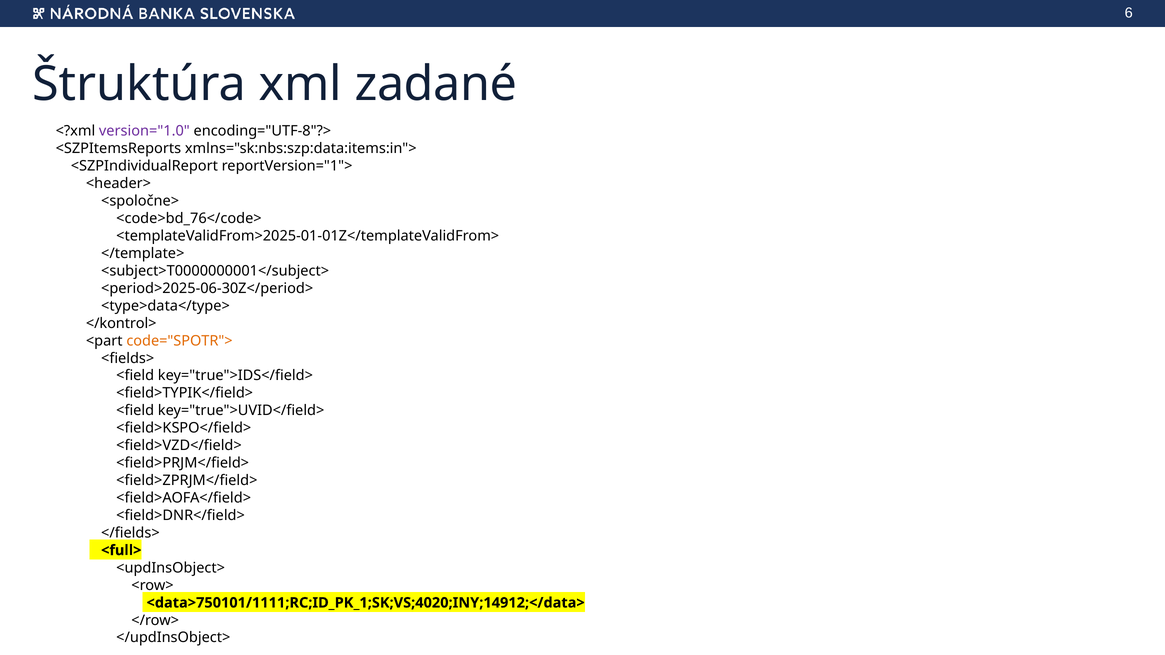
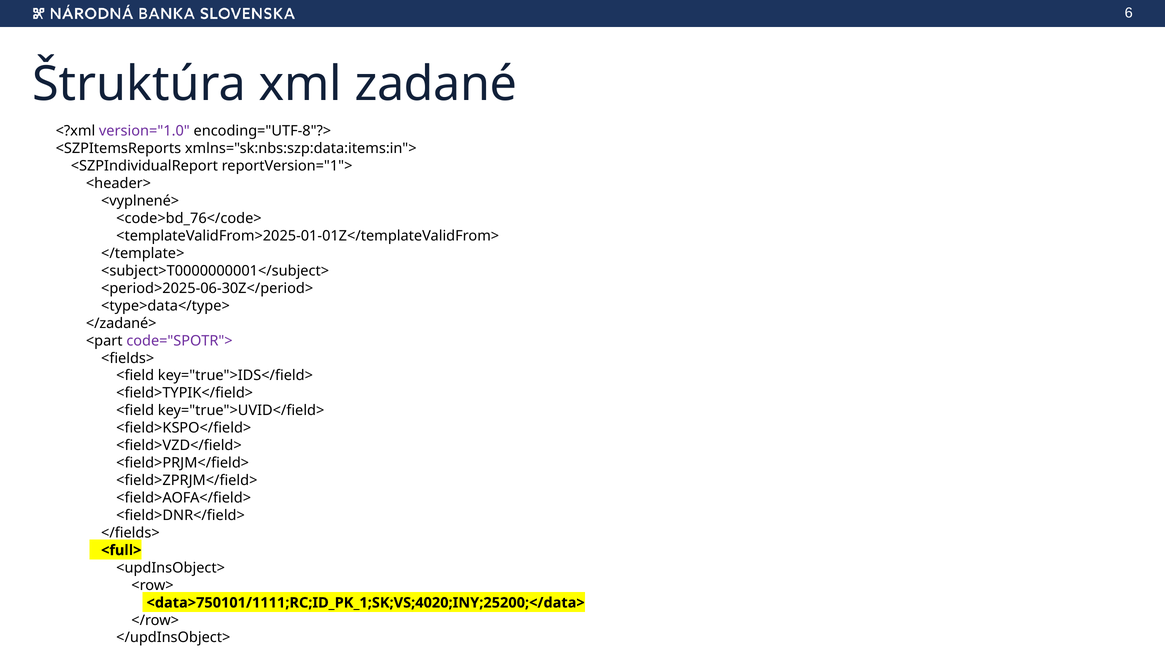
<spoločne>: <spoločne> -> <vyplnené> (140, 201)
</kontrol>: </kontrol> -> </zadané> (121, 323)
code="SPOTR"> colour: orange -> purple (180, 341)
<data>750101/1111;RC;ID_PK_1;SK;VS;4020;INY;14912;</data>: <data>750101/1111;RC;ID_PK_1;SK;VS;4020;INY;14912;</data> -> <data>750101/1111;RC;ID_PK_1;SK;VS;4020;INY;25200;</data> (366, 603)
